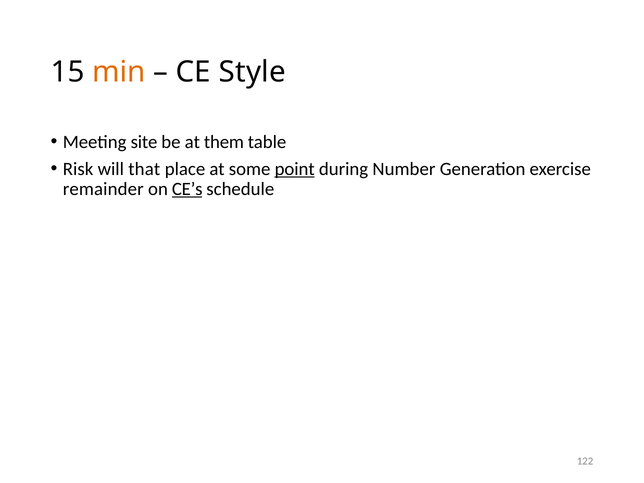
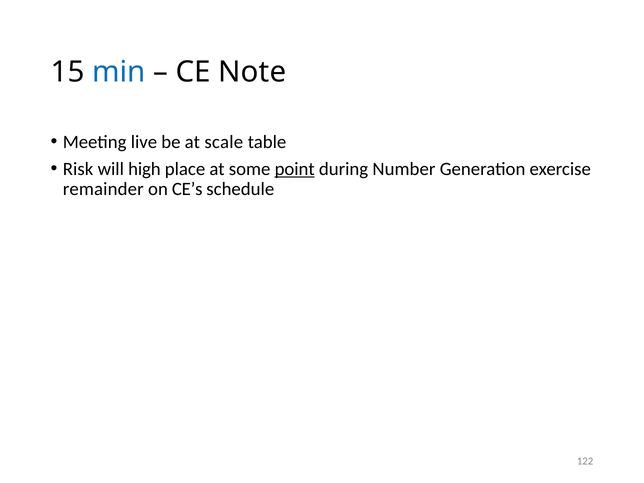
min colour: orange -> blue (119, 72)
Style: Style -> Note (252, 72)
site: site -> live (144, 142)
them: them -> scale (224, 142)
that: that -> high (144, 169)
CE’s underline: present -> none (187, 189)
